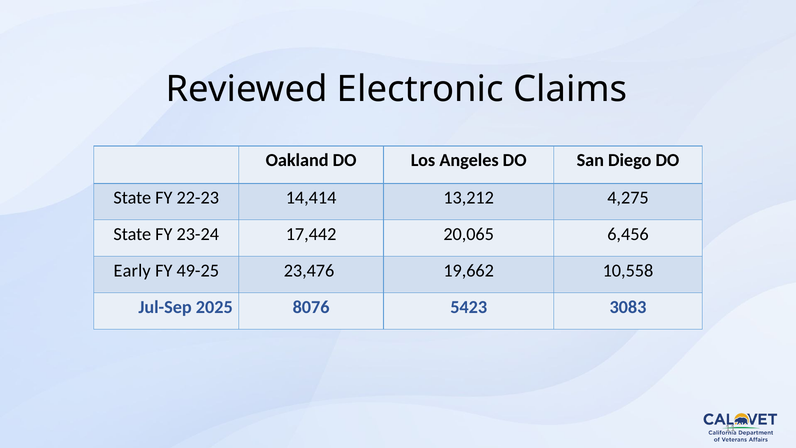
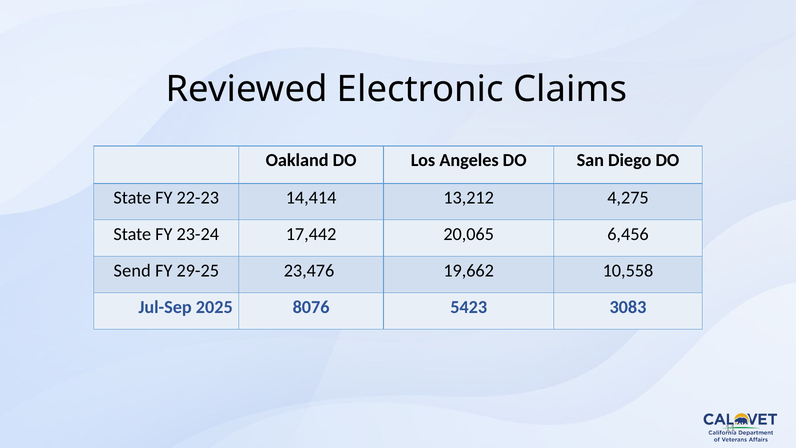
Early: Early -> Send (132, 270)
49-25: 49-25 -> 29-25 (198, 270)
